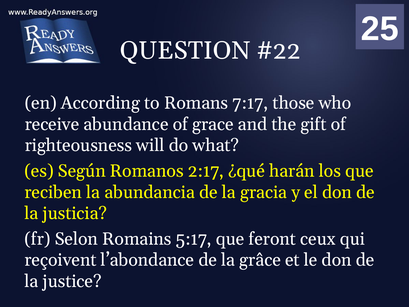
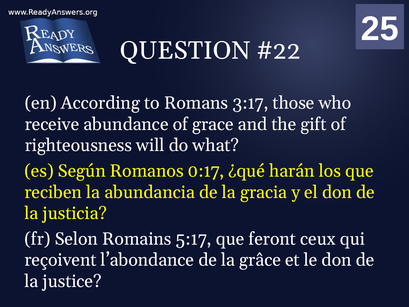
7:17: 7:17 -> 3:17 (250, 103)
2:17: 2:17 -> 0:17 (206, 171)
